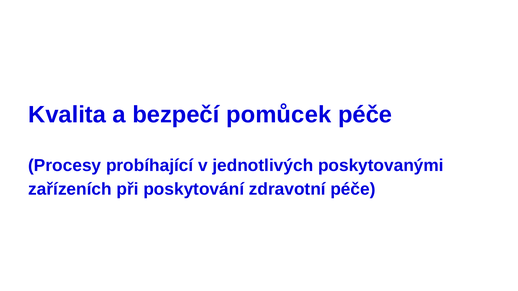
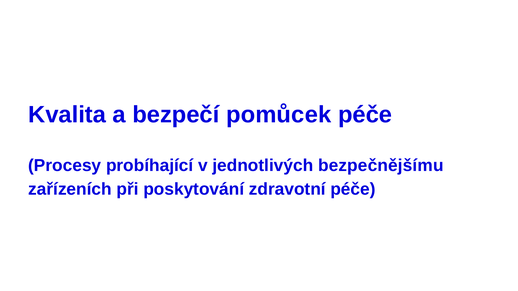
poskytovanými: poskytovanými -> bezpečnějšímu (381, 166)
